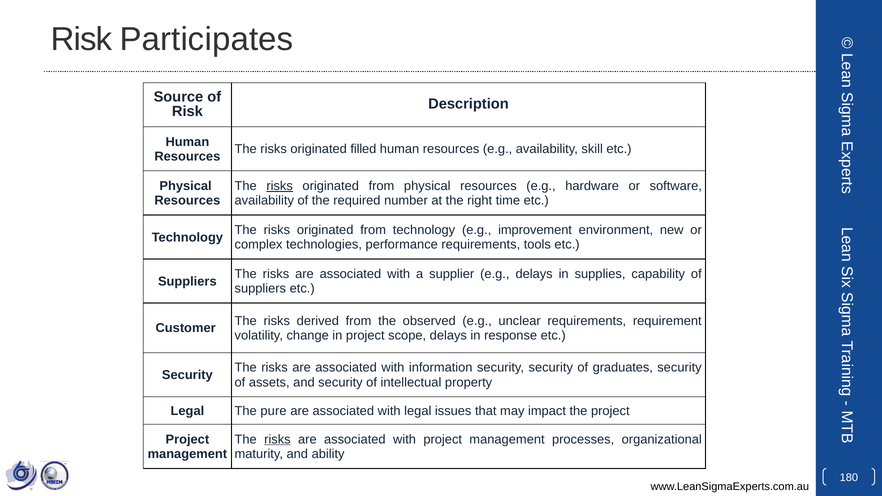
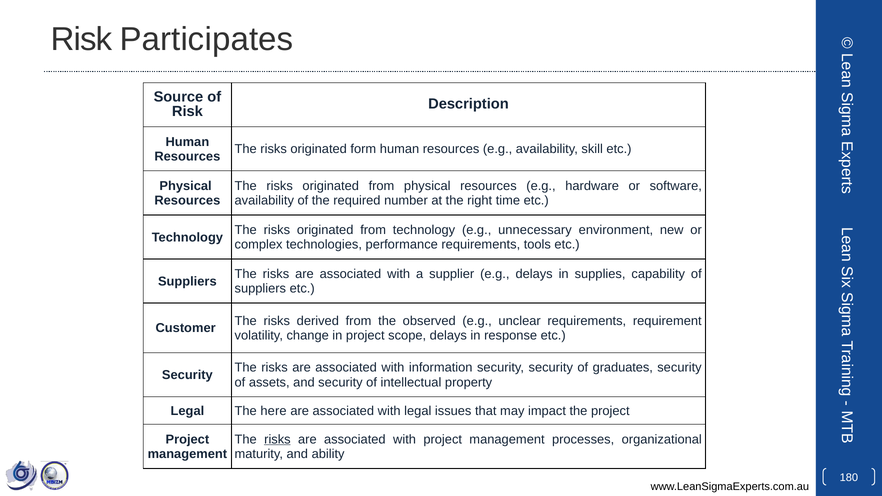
filled: filled -> form (363, 149)
risks underline: present -> none (280, 186)
improvement: improvement -> unnecessary (535, 230)
pure: pure -> here (274, 411)
